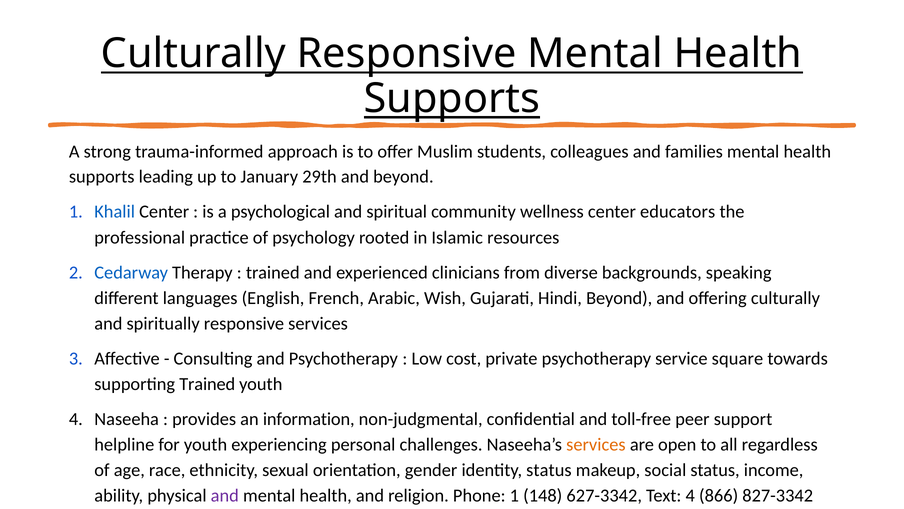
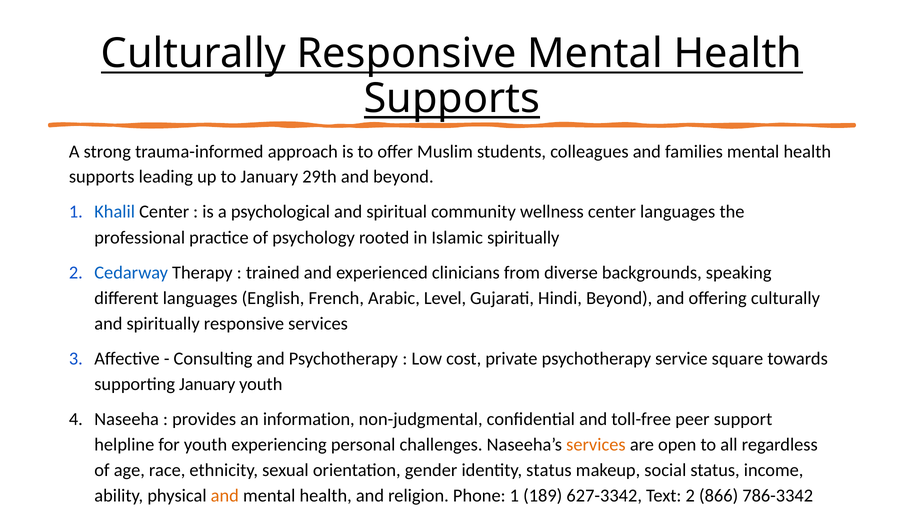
center educators: educators -> languages (678, 212)
Islamic resources: resources -> spiritually (523, 237)
Wish: Wish -> Level (445, 298)
supporting Trained: Trained -> January (207, 384)
and colour: purple -> orange (225, 495)
148: 148 -> 189 (543, 495)
Text 4: 4 -> 2 (690, 495)
827-3342: 827-3342 -> 786-3342 (778, 495)
